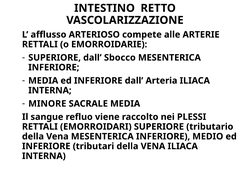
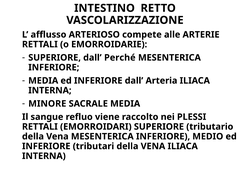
Sbocco: Sbocco -> Perché (120, 57)
